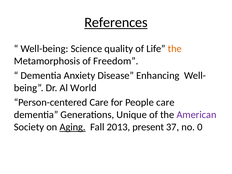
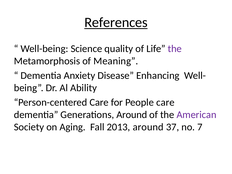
the colour: orange -> purple (175, 49)
Freedom: Freedom -> Meaning (116, 61)
World: World -> Ability (84, 88)
Generations Unique: Unique -> Around (132, 115)
Aging underline: present -> none (73, 127)
2013 present: present -> around (148, 127)
0: 0 -> 7 (200, 127)
